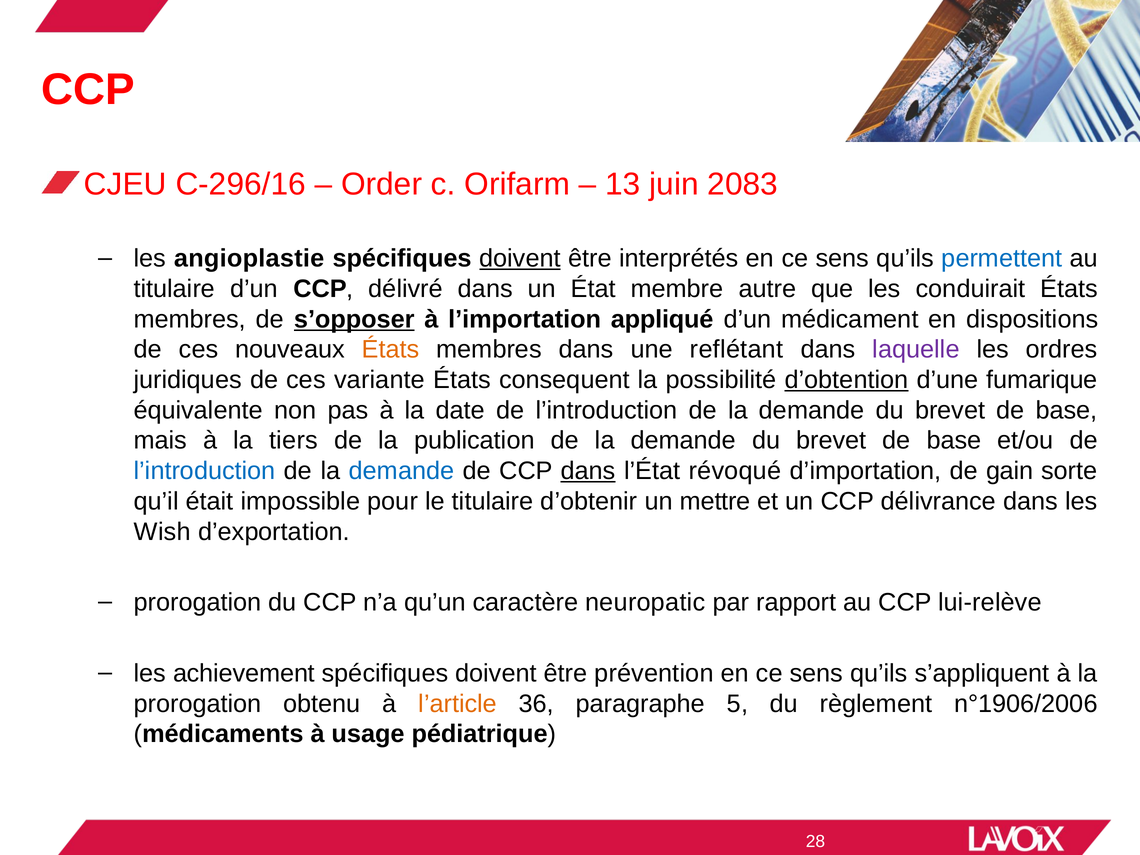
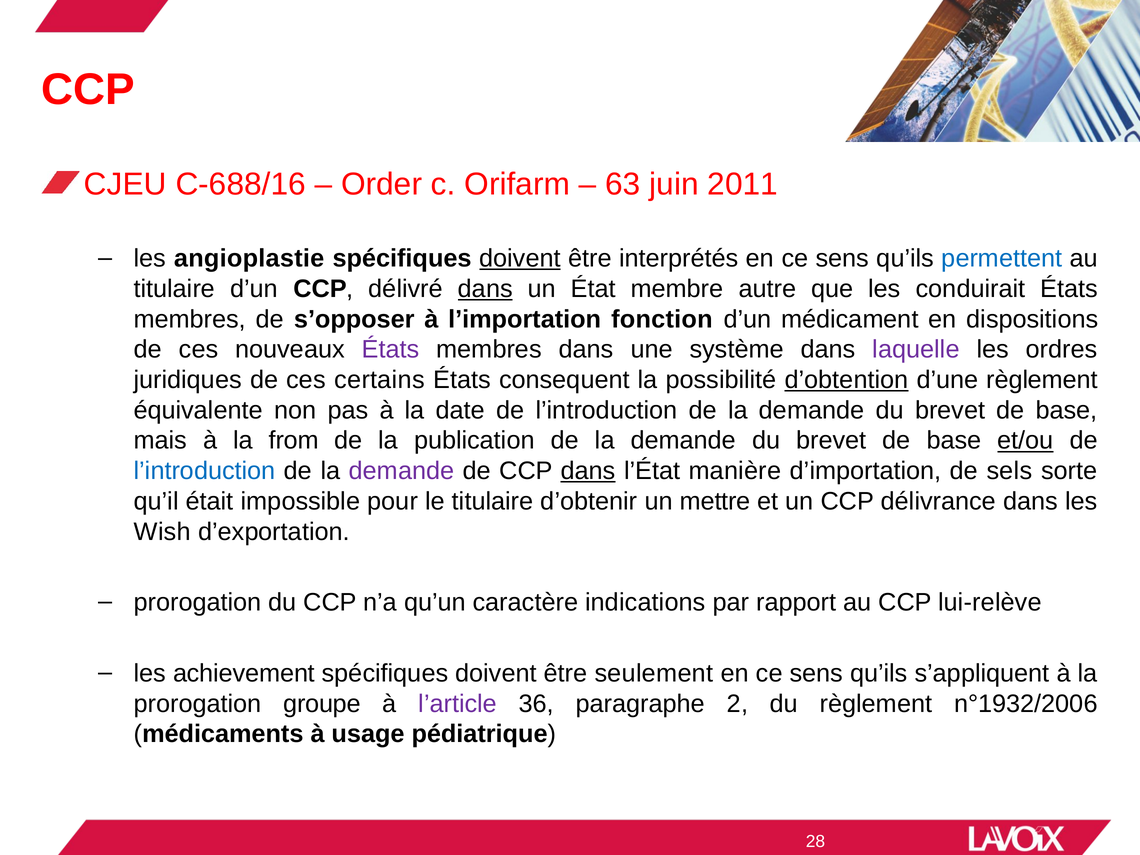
C-296/16: C-296/16 -> C-688/16 (241, 184)
13: 13 -> 63 (623, 184)
2083: 2083 -> 2011 (743, 184)
dans underline: none -> present (485, 289)
s’opposer underline: present -> none (354, 319)
appliqué: appliqué -> fonction (662, 319)
États colour: orange -> purple (391, 350)
reflétant: reflétant -> système (737, 350)
variante: variante -> certains (379, 380)
d’une fumarique: fumarique -> règlement (1042, 380)
tiers: tiers -> from (294, 441)
et/ou underline: none -> present (1025, 441)
demande colour: blue -> purple (402, 471)
révoqué: révoqué -> manière (735, 471)
gain: gain -> sels (1009, 471)
neuropatic: neuropatic -> indications (645, 602)
prévention: prévention -> seulement (654, 673)
obtenu: obtenu -> groupe (322, 704)
l’article colour: orange -> purple (458, 704)
5: 5 -> 2 (737, 704)
n°1906/2006: n°1906/2006 -> n°1932/2006 (1026, 704)
